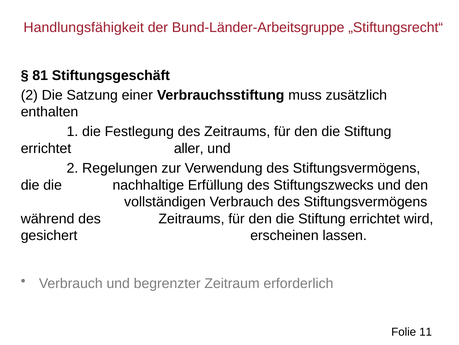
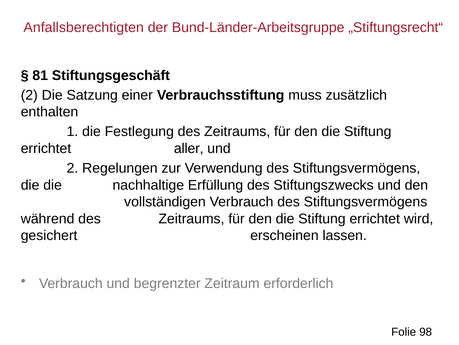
Handlungsfähigkeit: Handlungsfähigkeit -> Anfallsberechtigten (84, 27)
11: 11 -> 98 (426, 331)
